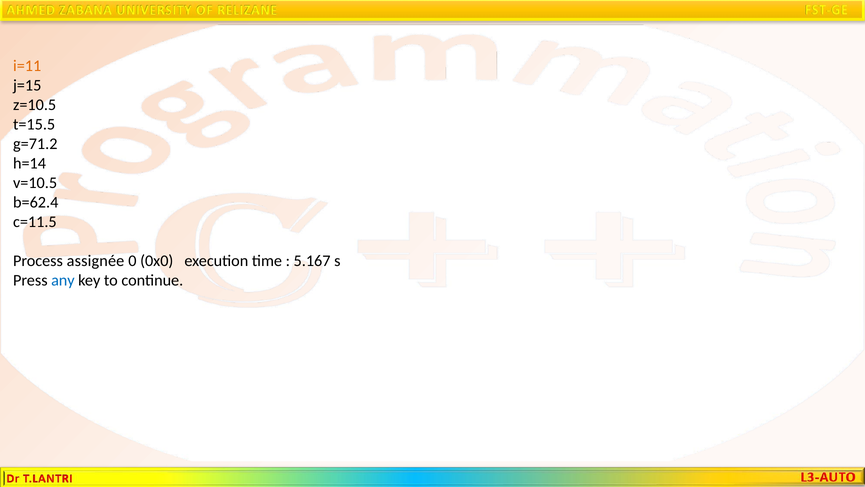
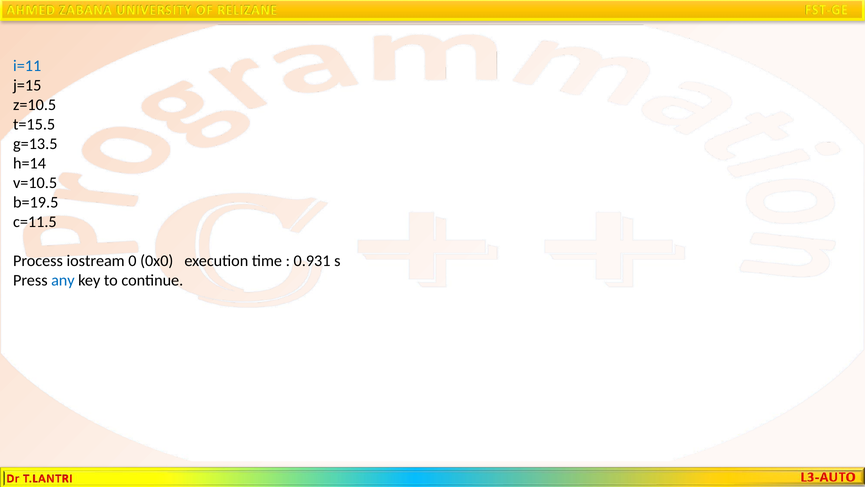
i=11 colour: orange -> blue (27, 66)
g=71.2: g=71.2 -> g=13.5 (35, 144)
b=62.4: b=62.4 -> b=19.5 (36, 202)
assignée: assignée -> iostream (96, 261)
5.167: 5.167 -> 0.931 (312, 261)
